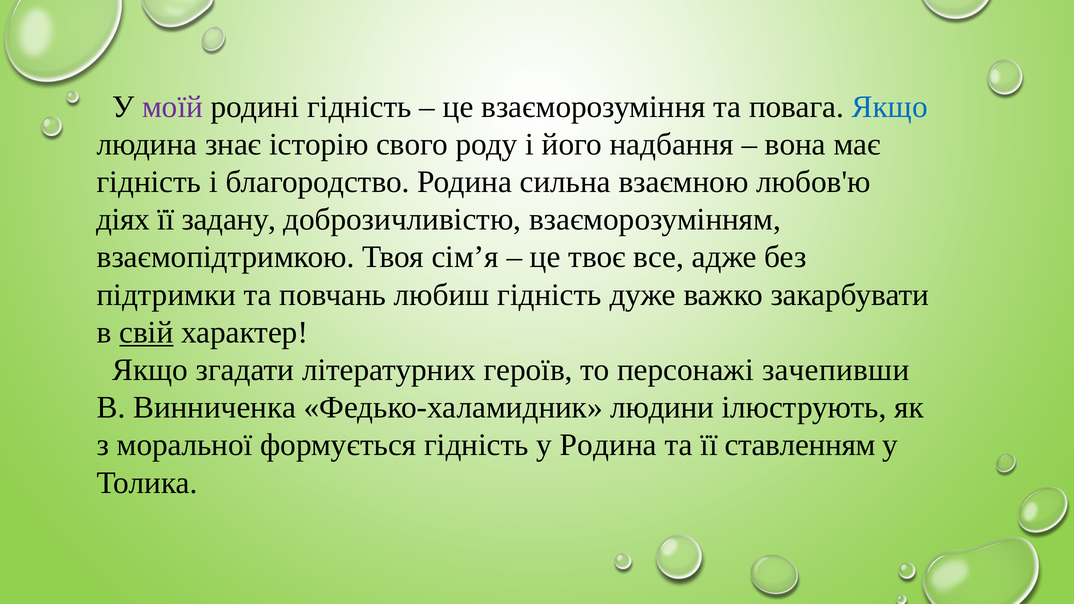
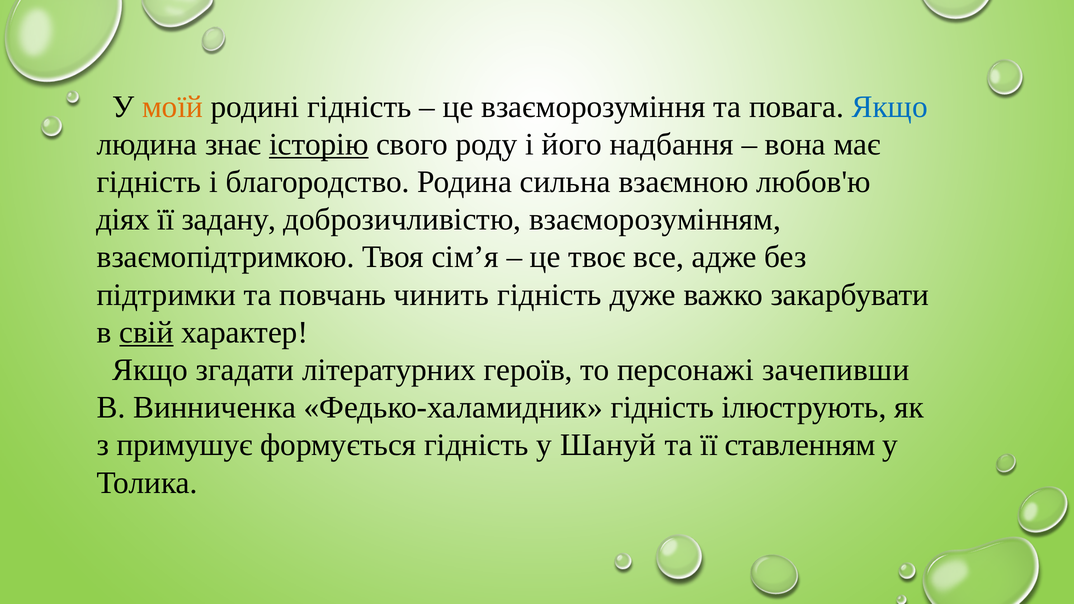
моїй colour: purple -> orange (173, 107)
історію underline: none -> present (319, 144)
любиш: любиш -> чинить (441, 295)
Федько-халамидник людини: людини -> гідність (662, 408)
моральної: моральної -> примушує (185, 445)
у Родина: Родина -> Шануй (608, 445)
